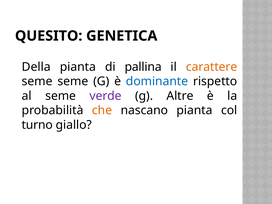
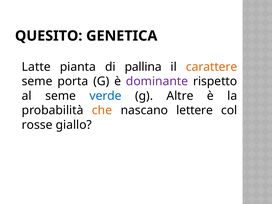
Della: Della -> Latte (36, 67)
seme seme: seme -> porta (73, 81)
dominante colour: blue -> purple (157, 81)
verde colour: purple -> blue (106, 96)
nascano pianta: pianta -> lettere (195, 110)
turno: turno -> rosse (37, 125)
